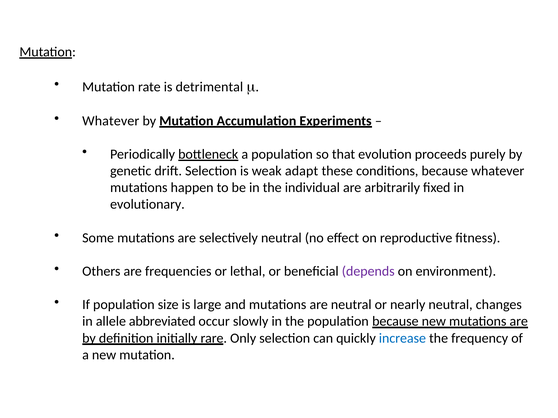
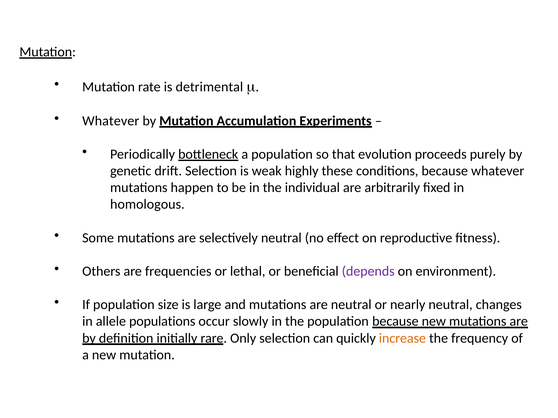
adapt: adapt -> highly (302, 171)
evolutionary: evolutionary -> homologous (147, 205)
abbreviated: abbreviated -> populations (162, 322)
increase colour: blue -> orange (402, 339)
